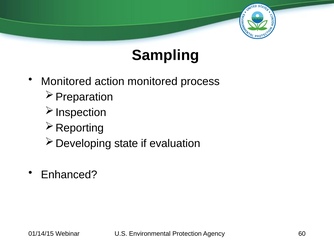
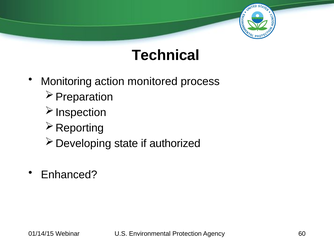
Sampling: Sampling -> Technical (166, 55)
Monitored: Monitored -> Monitoring (66, 81)
evaluation: evaluation -> authorized (175, 144)
